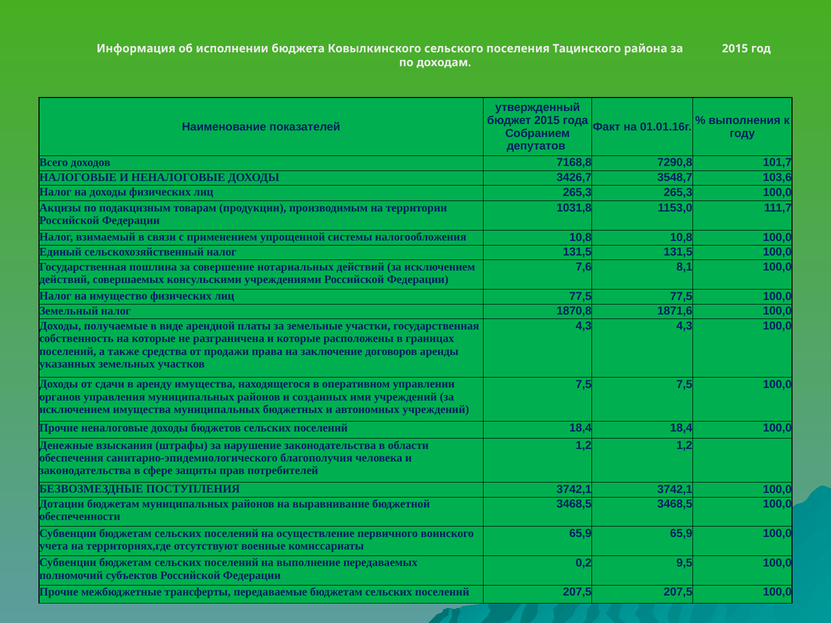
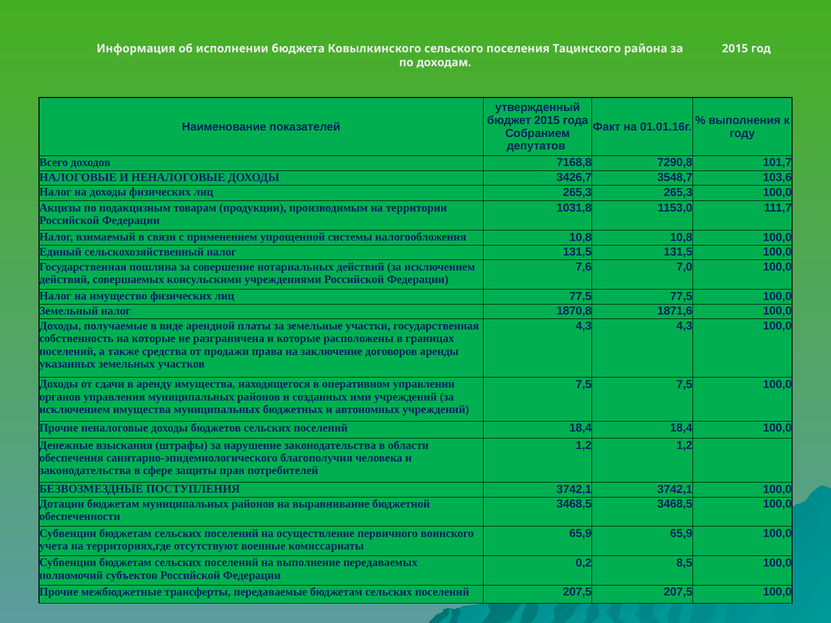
8,1: 8,1 -> 7,0 (684, 267)
9,5: 9,5 -> 8,5 (684, 563)
